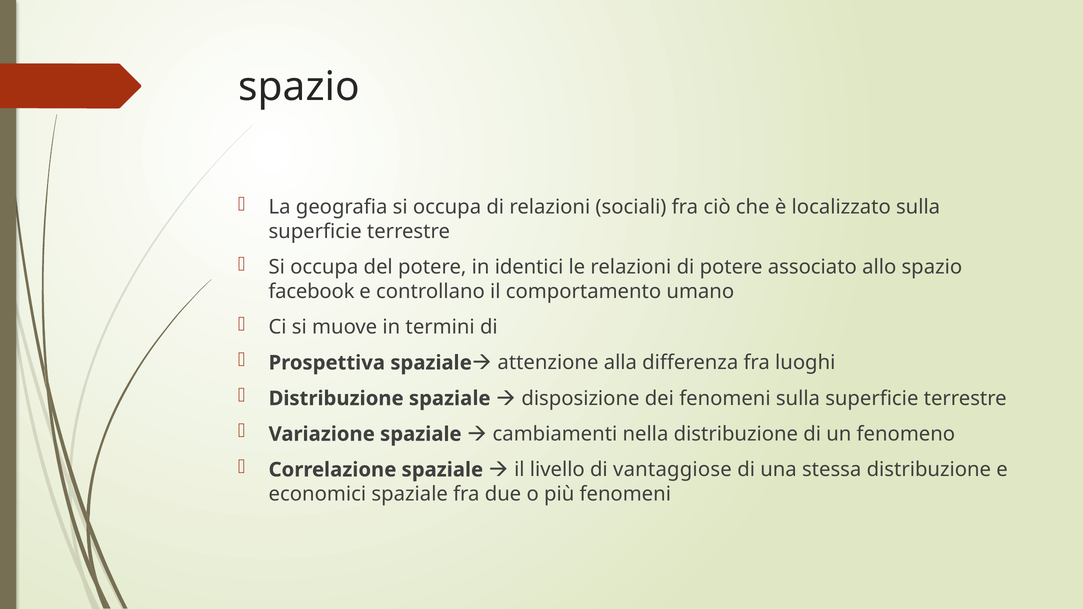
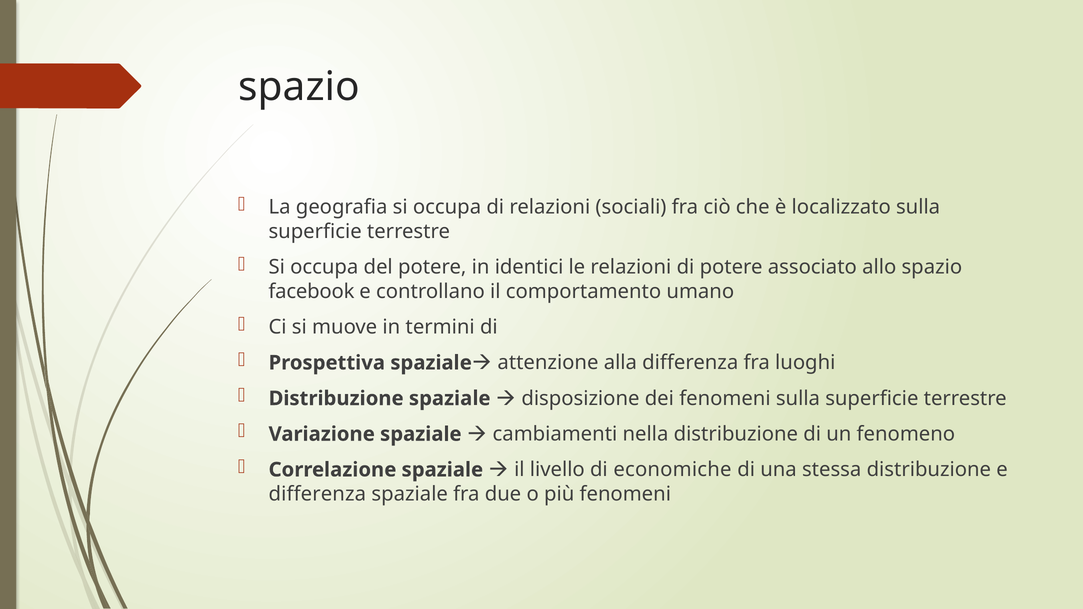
vantaggiose: vantaggiose -> economiche (672, 470)
economici: economici -> differenza (317, 494)
